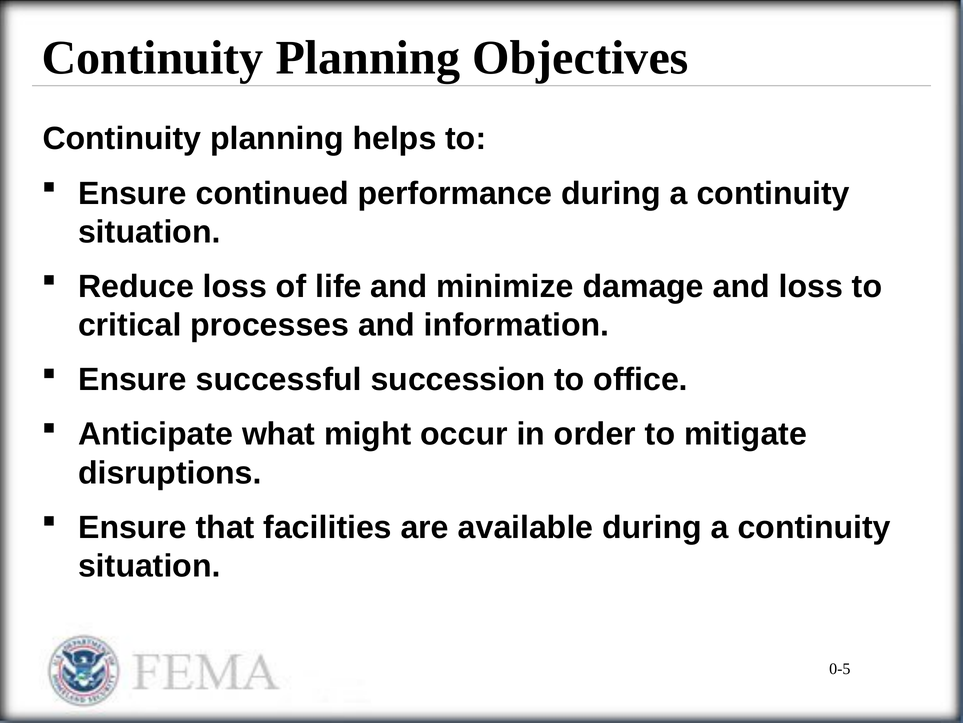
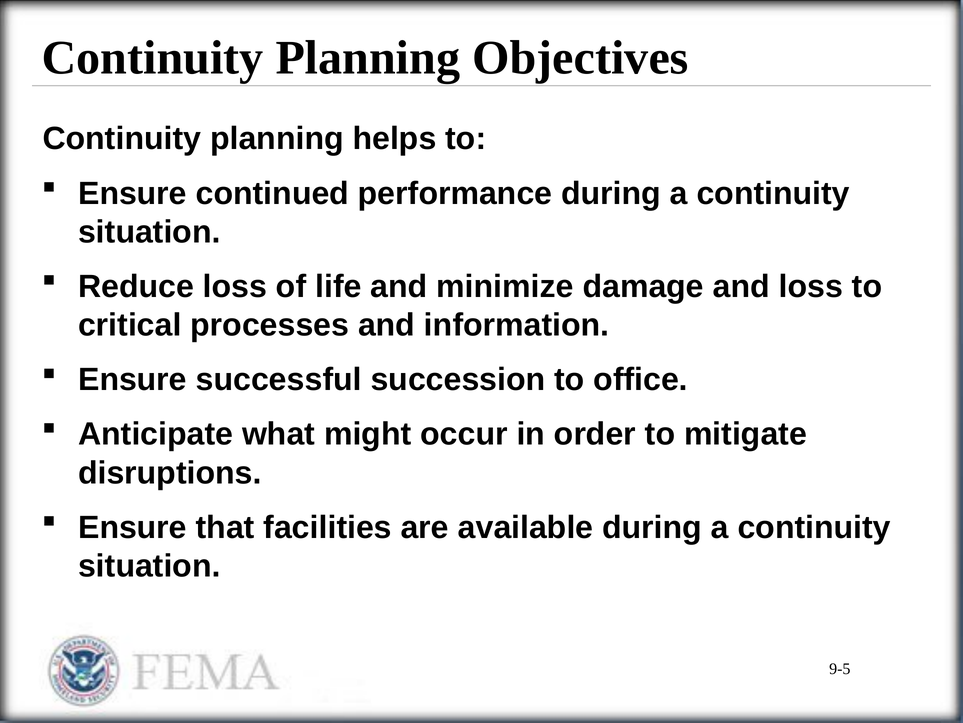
0-5: 0-5 -> 9-5 (840, 668)
